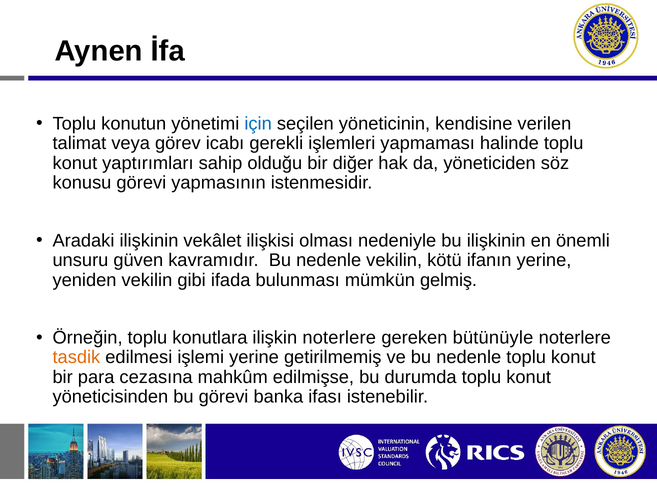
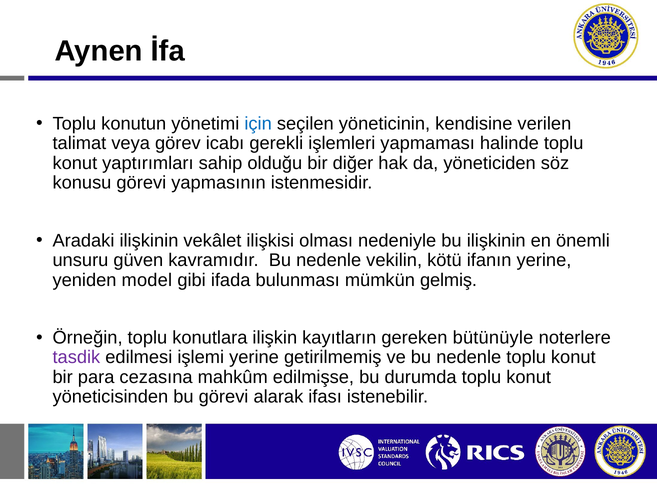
yeniden vekilin: vekilin -> model (147, 280)
ilişkin noterlere: noterlere -> kayıtların (339, 338)
tasdik colour: orange -> purple (76, 357)
banka: banka -> alarak (278, 397)
